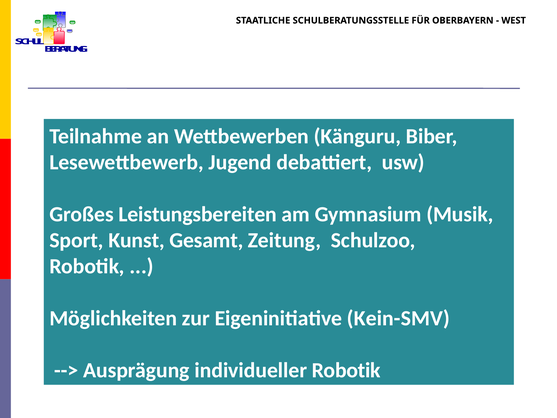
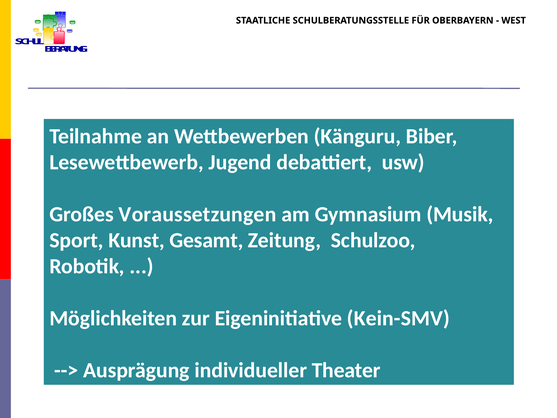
Leistungsbereiten: Leistungsbereiten -> Voraussetzungen (198, 214)
individueller Robotik: Robotik -> Theater (346, 370)
